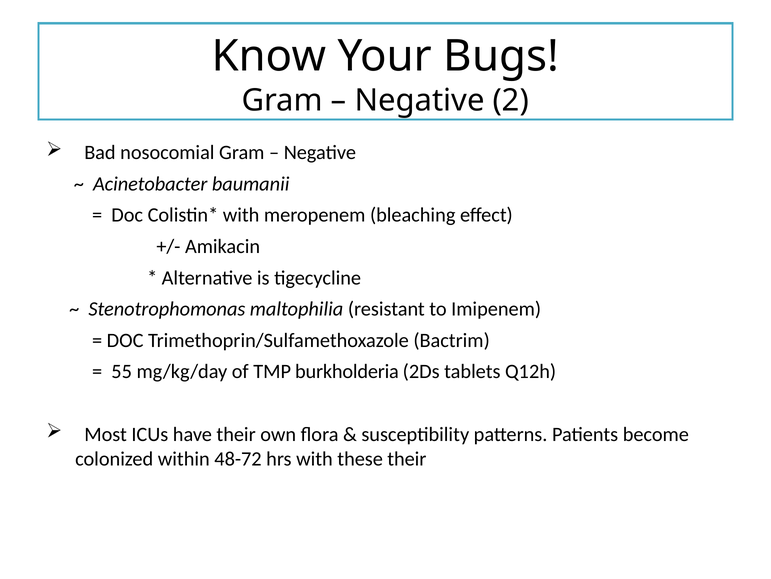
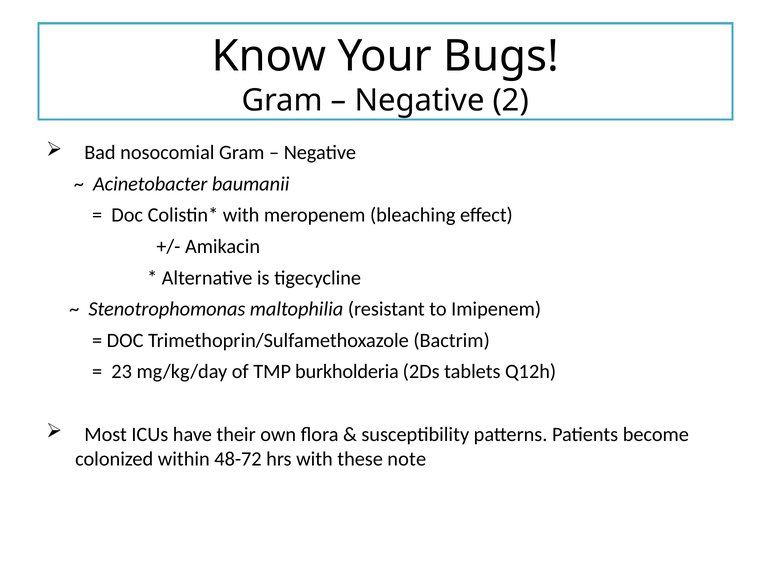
55: 55 -> 23 (122, 371)
these their: their -> note (407, 458)
